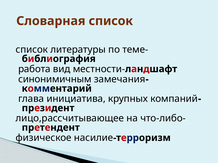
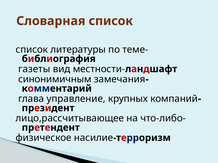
работа: работа -> газеты (34, 69)
инициатива: инициатива -> управление (76, 99)
